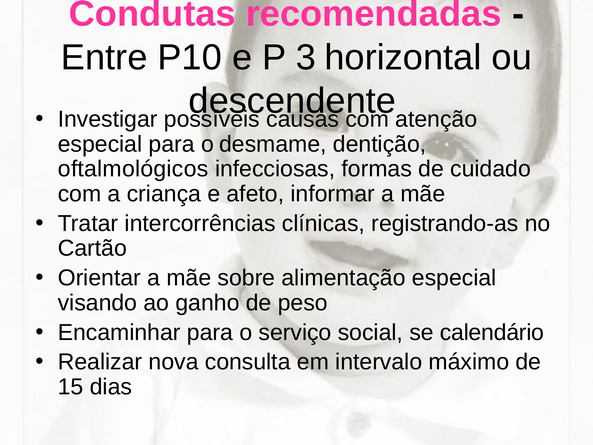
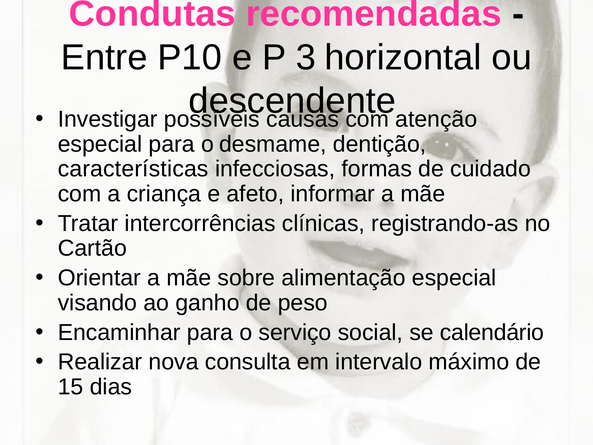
oftalmológicos: oftalmológicos -> características (133, 169)
